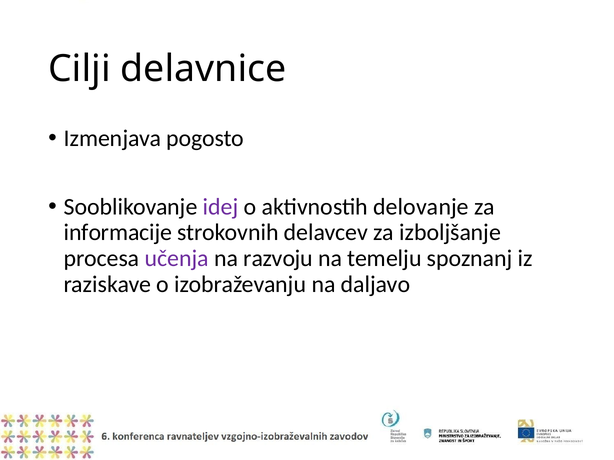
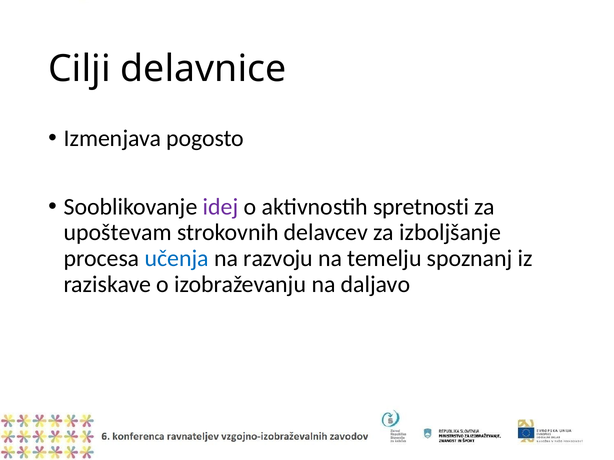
delovanje: delovanje -> spretnosti (421, 207)
informacije: informacije -> upoštevam (118, 233)
učenja colour: purple -> blue (177, 259)
